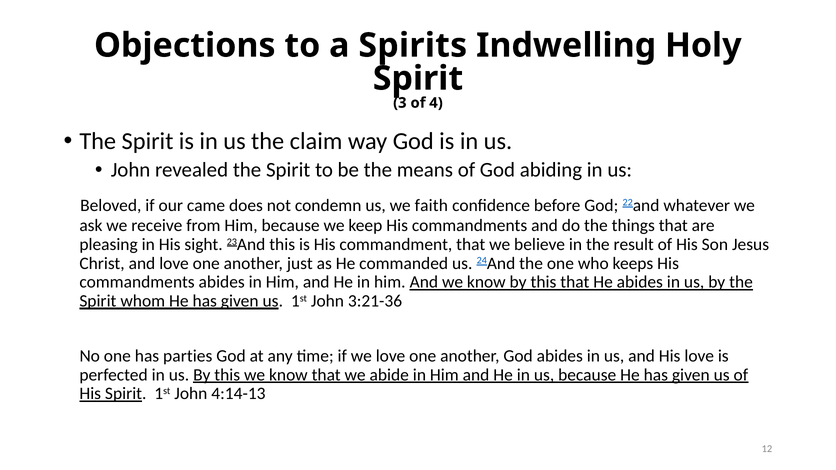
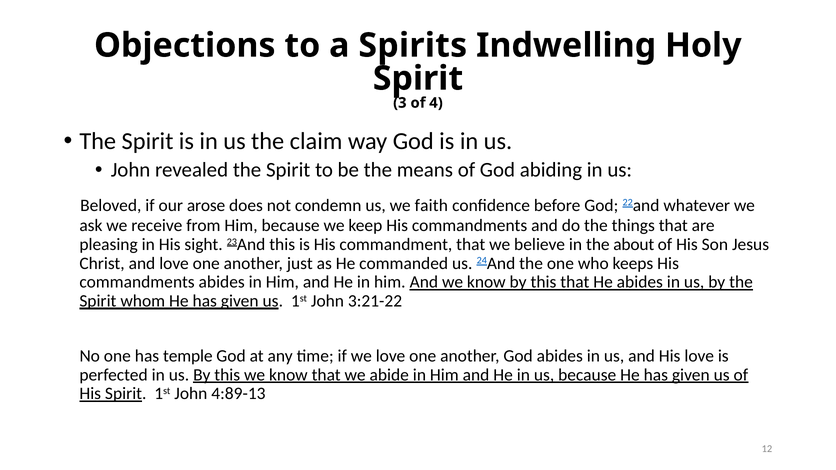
came: came -> arose (206, 206)
result: result -> about (634, 245)
3:21-36: 3:21-36 -> 3:21-22 (375, 301)
parties: parties -> temple (188, 356)
4:14-13: 4:14-13 -> 4:89-13 (238, 394)
